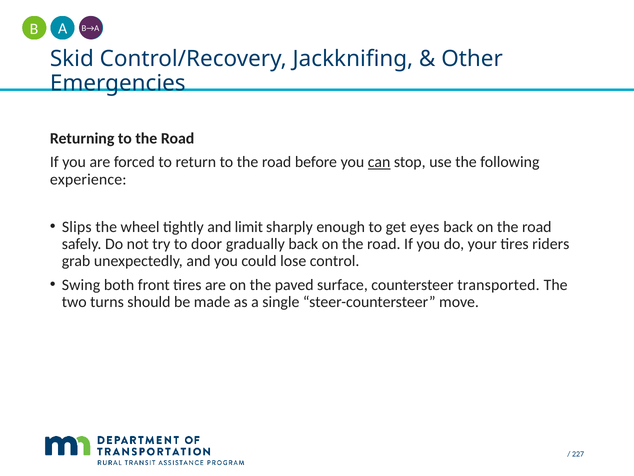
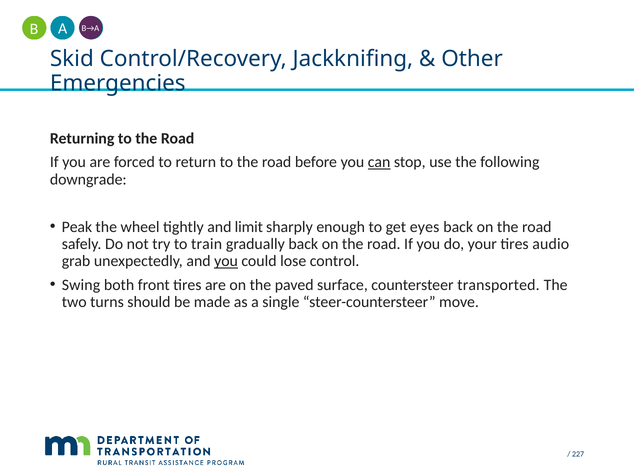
experience: experience -> downgrade (88, 179)
Slips: Slips -> Peak (77, 227)
door: door -> train (207, 244)
riders: riders -> audio (551, 244)
you underline: none -> present (226, 261)
